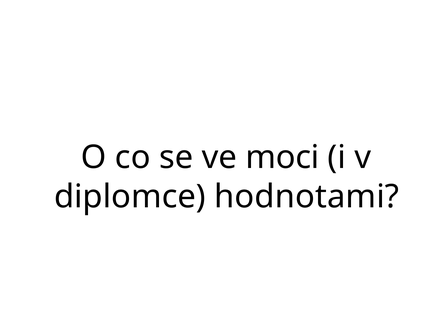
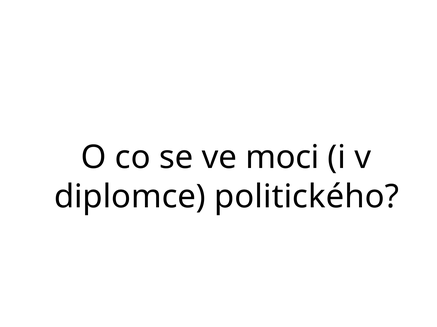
hodnotami: hodnotami -> politického (307, 197)
